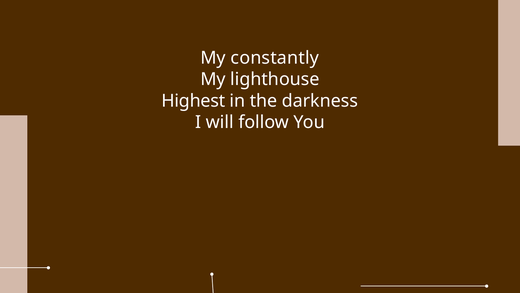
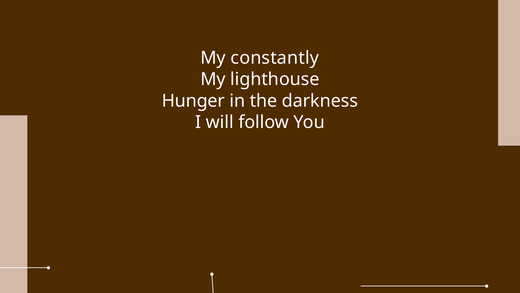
Highest: Highest -> Hunger (193, 101)
